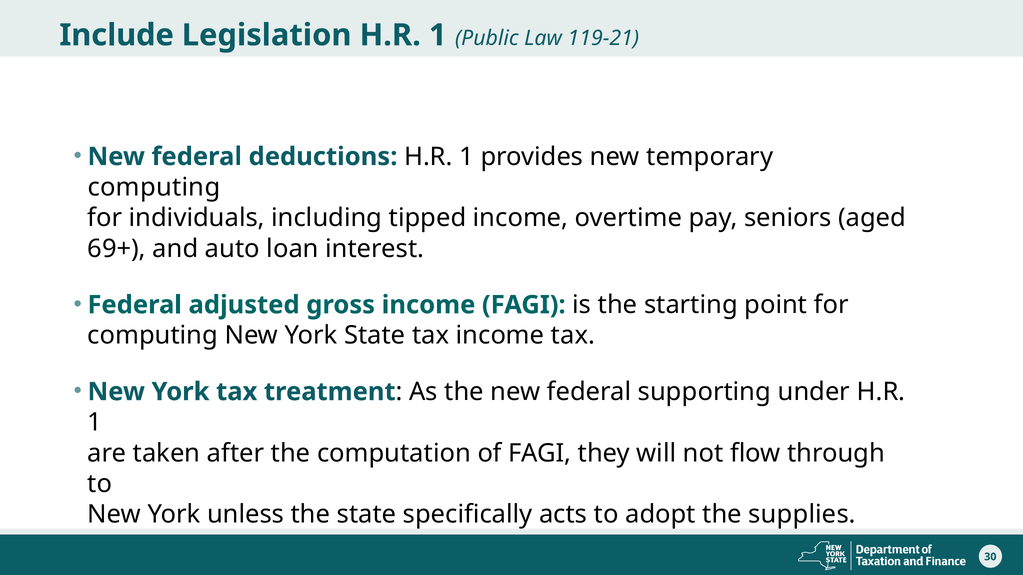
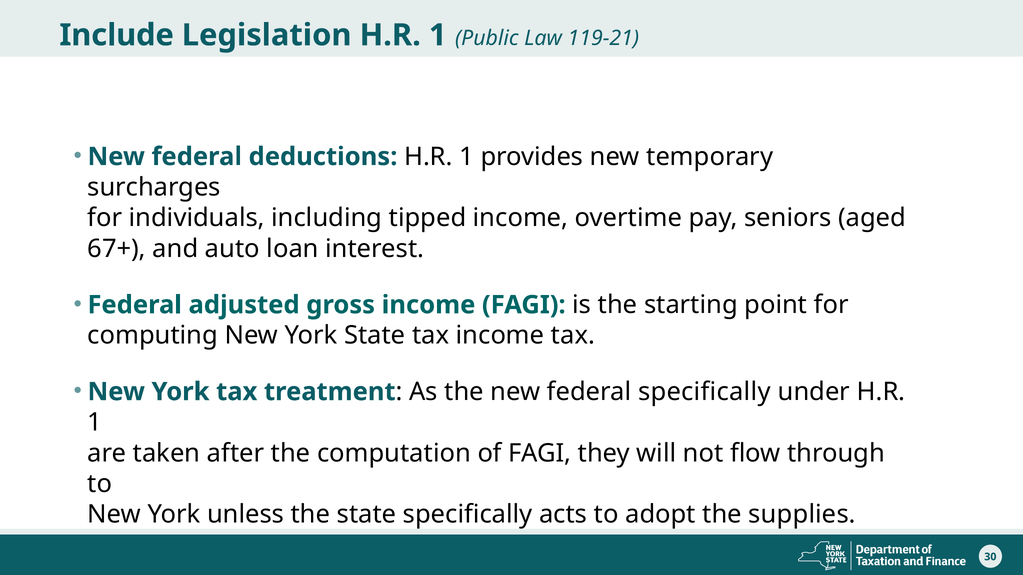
computing: computing -> surcharges (154, 187)
69+: 69+ -> 67+ (117, 249)
federal supporting: supporting -> specifically (704, 392)
